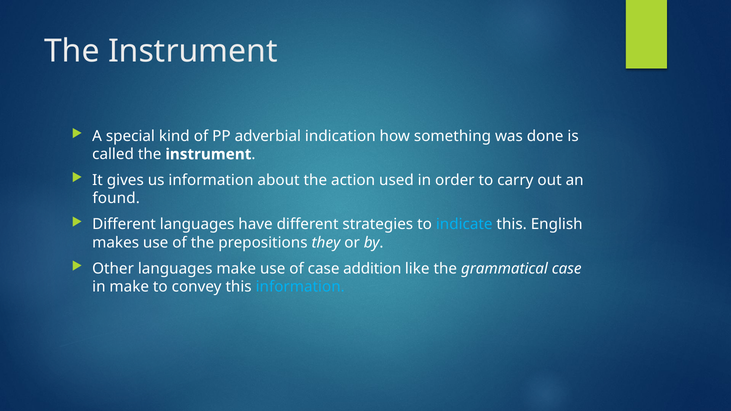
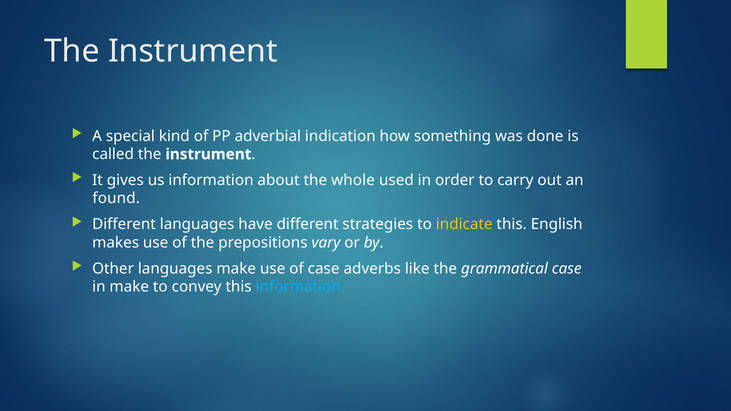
action: action -> whole (353, 180)
indicate colour: light blue -> yellow (464, 224)
they: they -> vary (326, 243)
addition: addition -> adverbs (372, 269)
